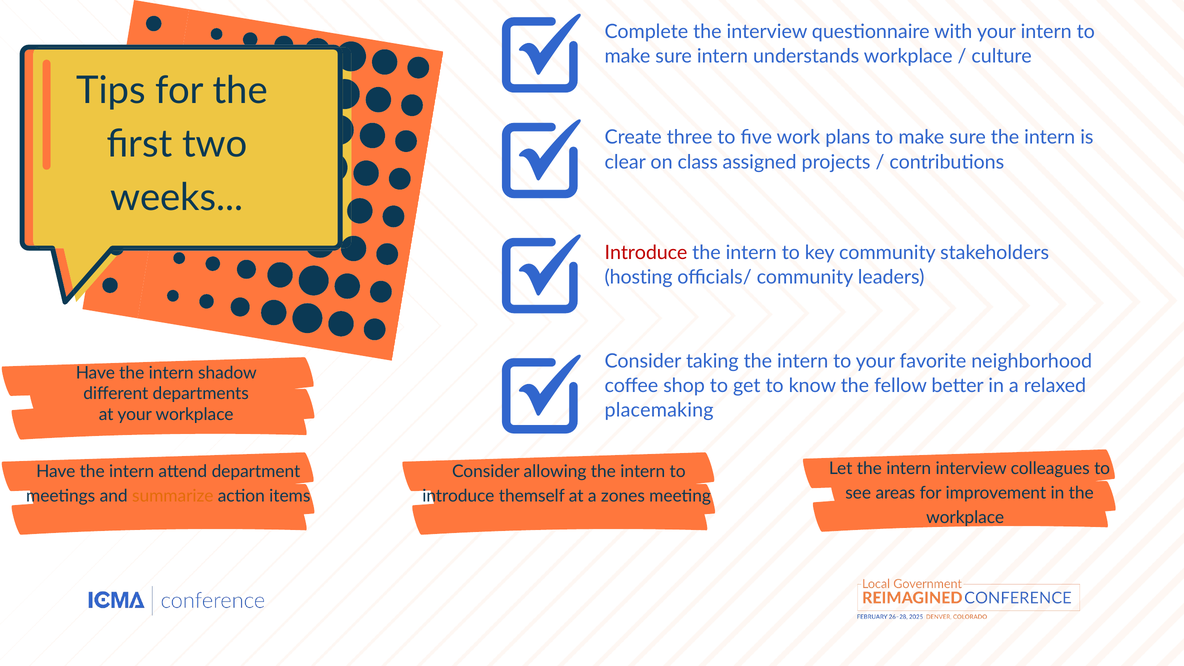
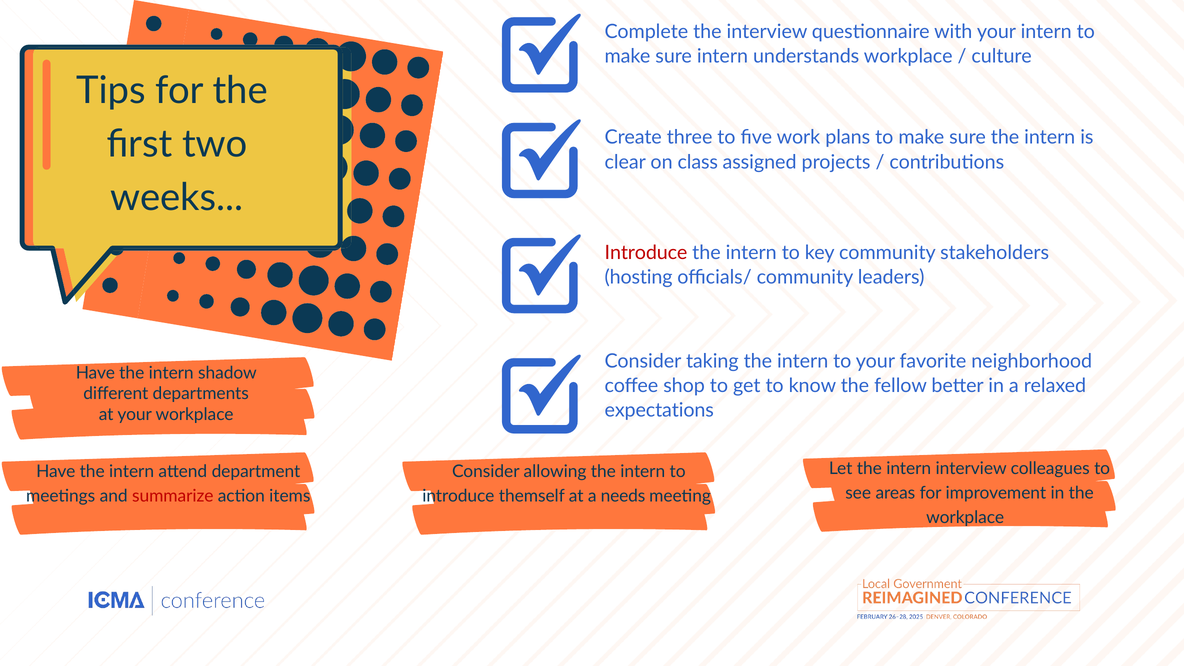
placemaking: placemaking -> expectations (659, 410)
summarize colour: orange -> red (173, 496)
zones: zones -> needs (623, 496)
